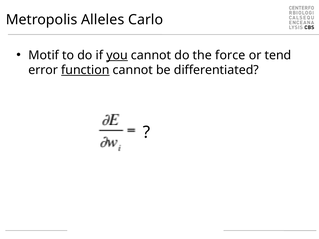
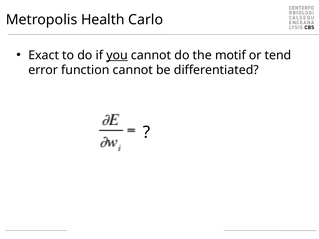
Alleles: Alleles -> Health (103, 20)
Motif: Motif -> Exact (44, 55)
force: force -> motif (230, 55)
function underline: present -> none (85, 70)
